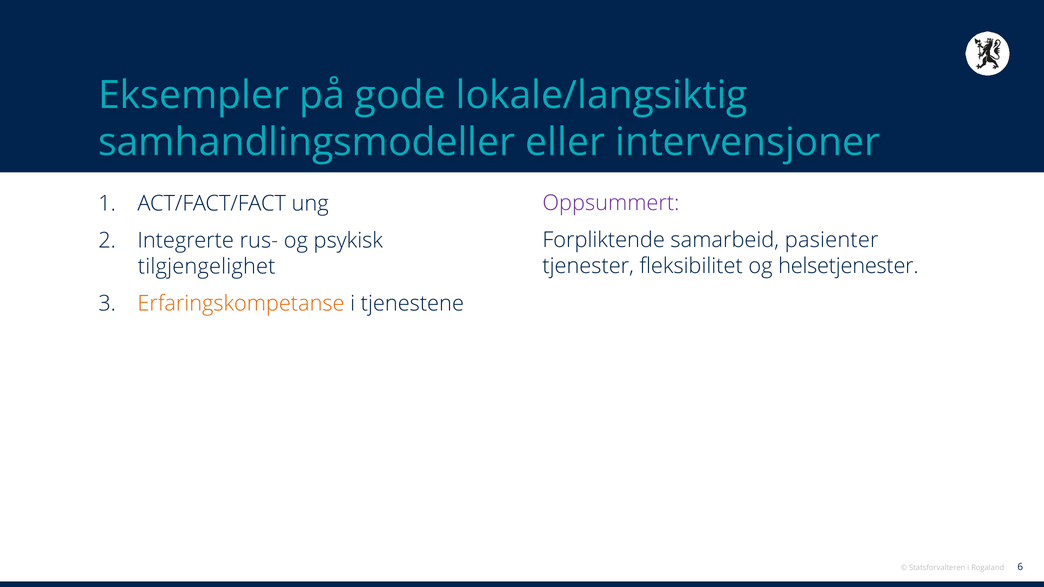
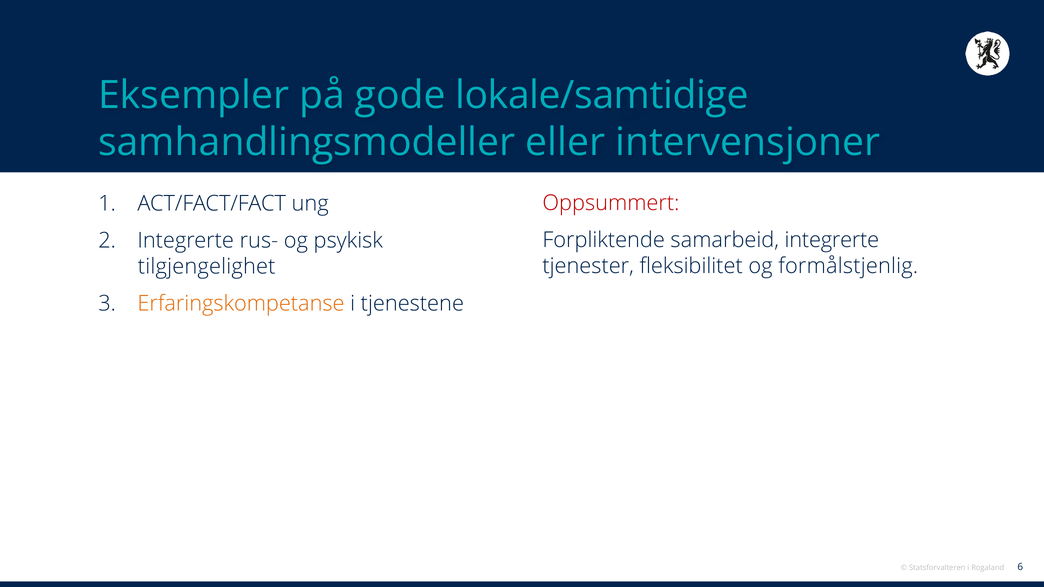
lokale/langsiktig: lokale/langsiktig -> lokale/samtidige (602, 95)
Oppsummert colour: purple -> red (611, 203)
samarbeid pasienter: pasienter -> integrerte (832, 240)
helsetjenester: helsetjenester -> formålstjenlig (848, 266)
